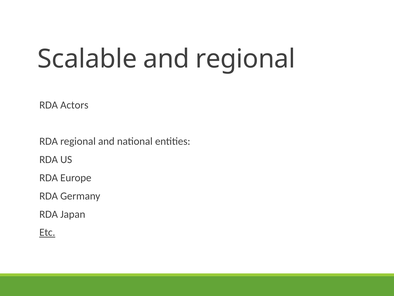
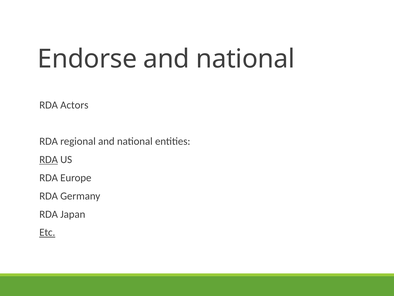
Scalable: Scalable -> Endorse (87, 59)
regional: regional -> national (245, 59)
RDA underline: none -> present (49, 159)
